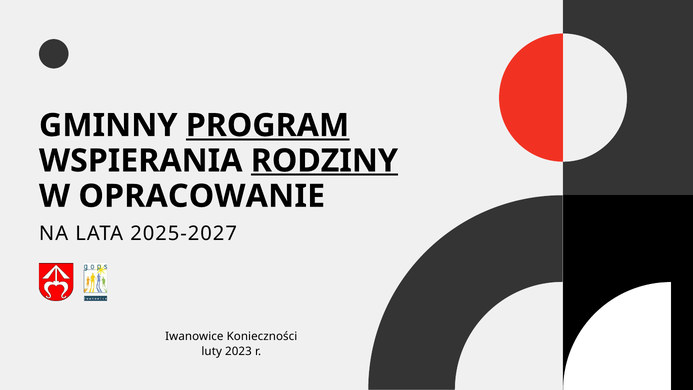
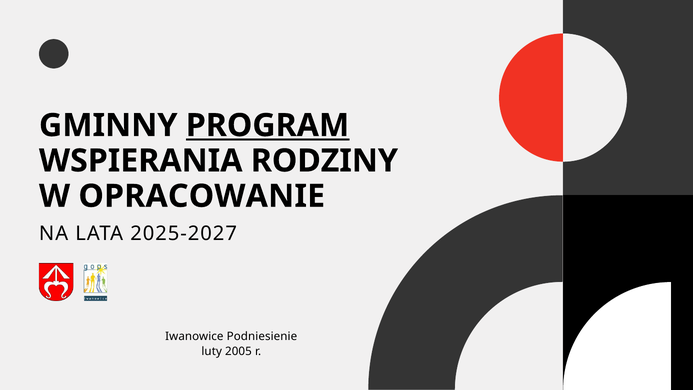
RODZINY underline: present -> none (324, 161)
Konieczności: Konieczności -> Podniesienie (262, 336)
2023: 2023 -> 2005 (238, 351)
